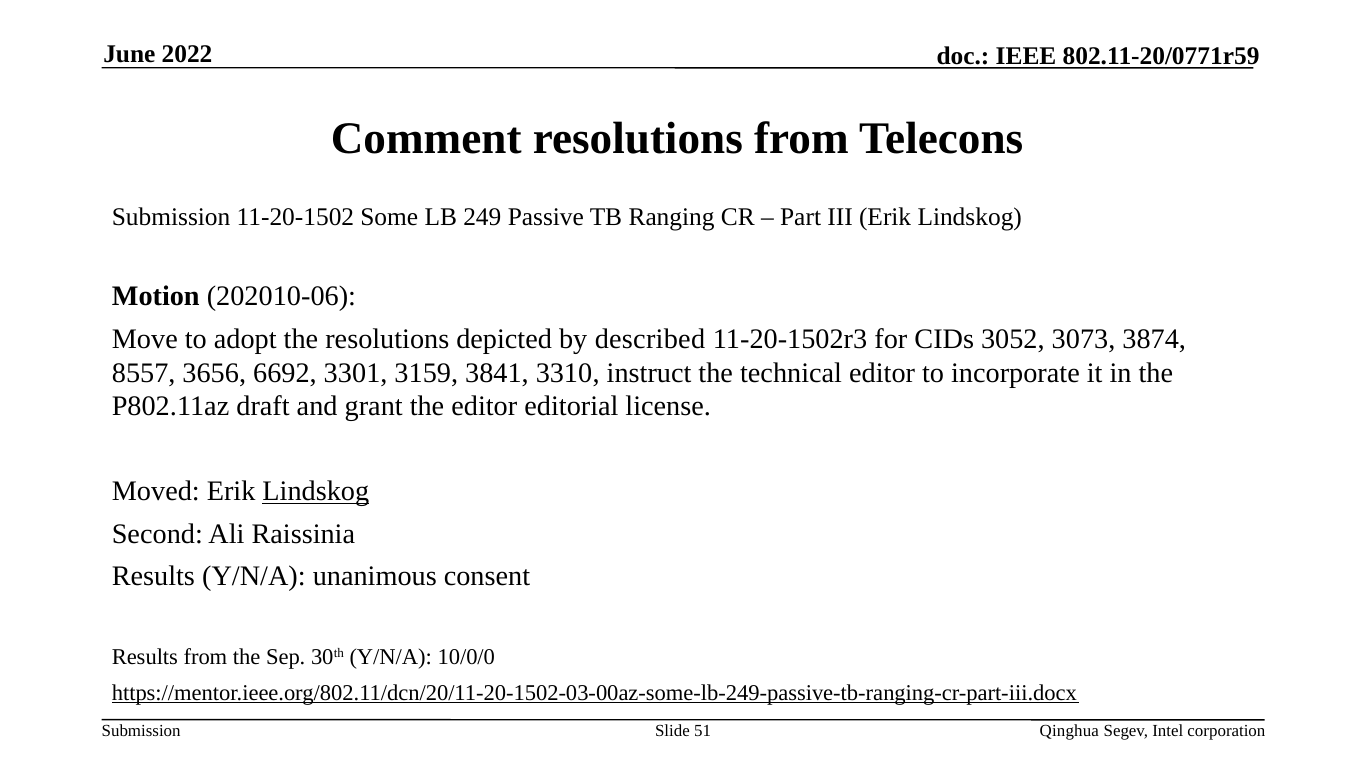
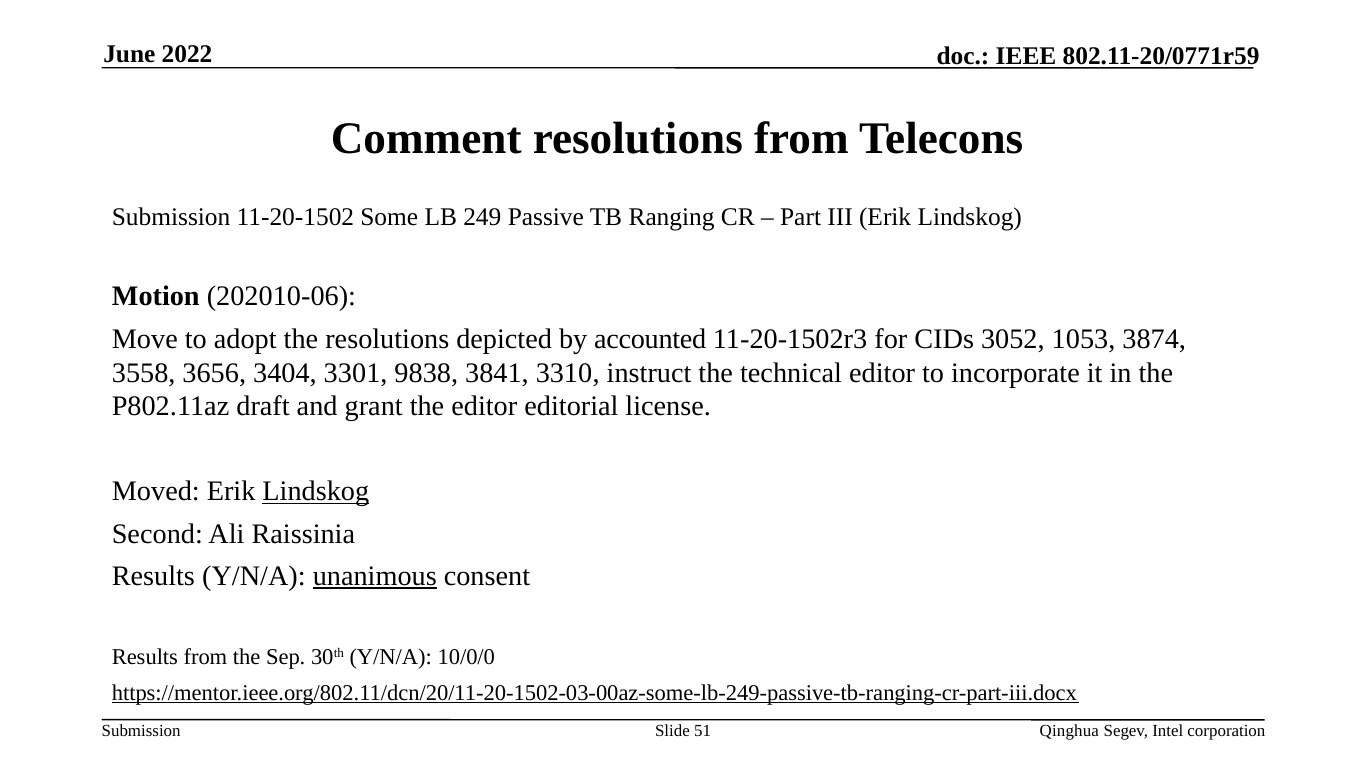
described: described -> accounted (650, 339)
3073: 3073 -> 1053 (1084, 339)
8557: 8557 -> 3558 (144, 373)
6692: 6692 -> 3404 (285, 373)
3159: 3159 -> 9838 (426, 373)
unanimous underline: none -> present (375, 576)
